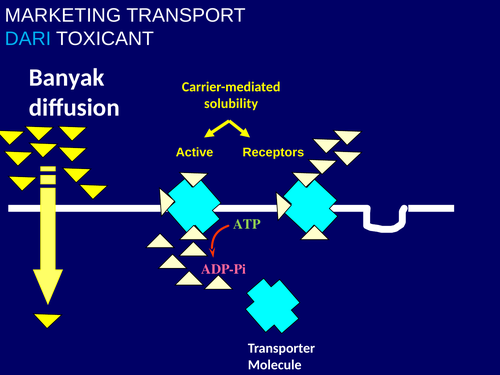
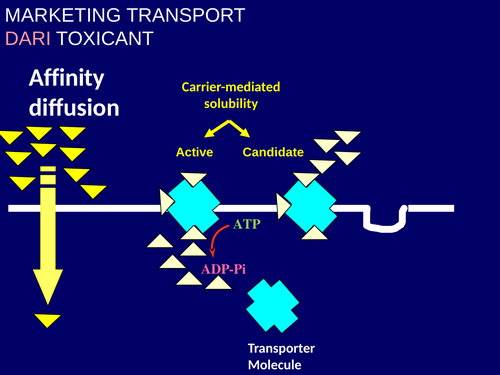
DARI colour: light blue -> pink (28, 39)
Banyak: Banyak -> Affinity (67, 78)
Receptors: Receptors -> Candidate (273, 152)
